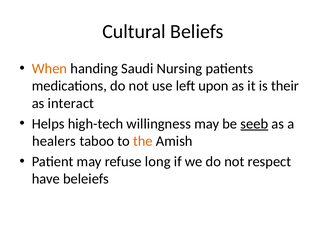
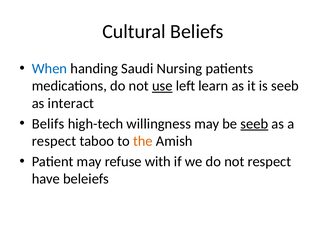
When colour: orange -> blue (49, 68)
use underline: none -> present (162, 86)
upon: upon -> learn (213, 86)
is their: their -> seeb (285, 86)
Helps: Helps -> Belifs (48, 123)
healers: healers -> respect (54, 141)
long: long -> with (158, 161)
